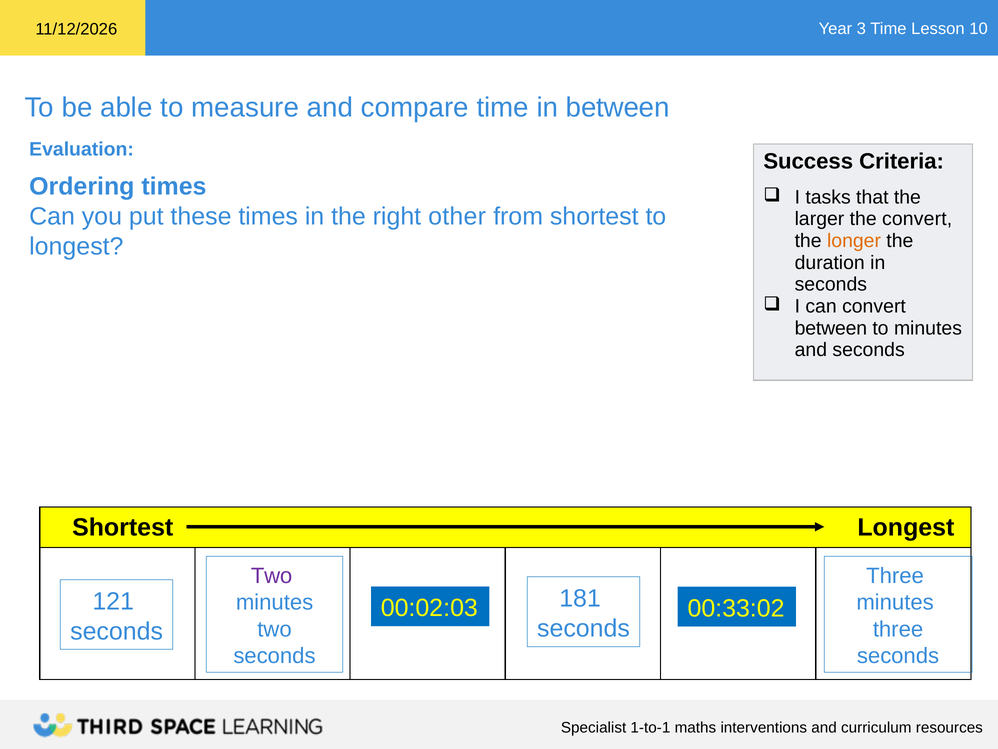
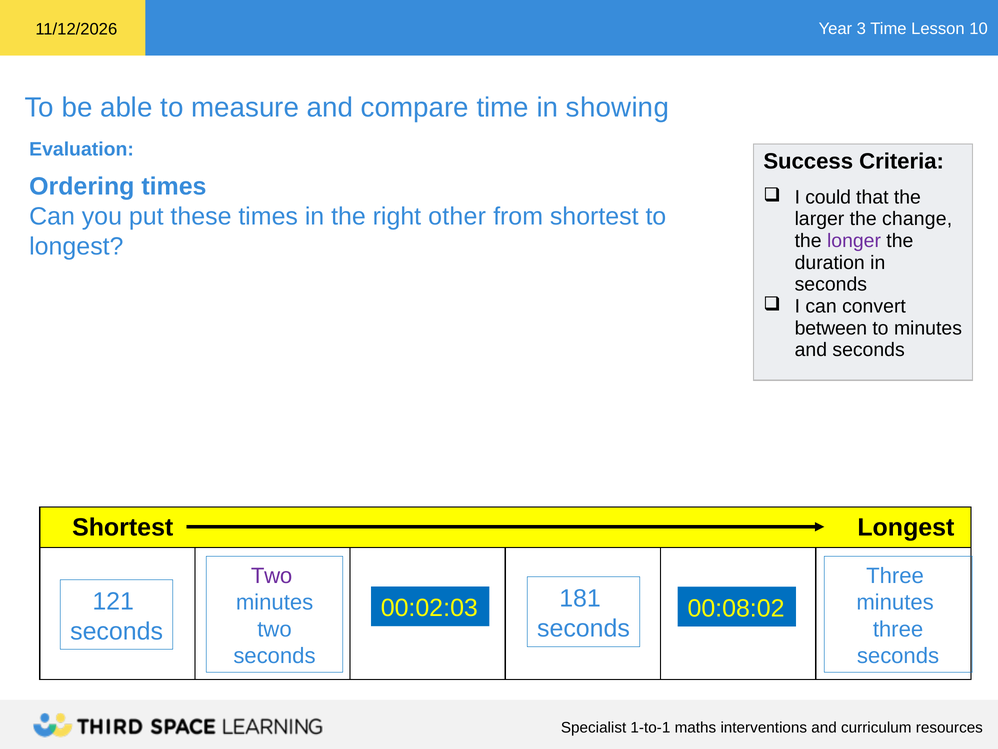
in between: between -> showing (617, 107)
tasks: tasks -> could (828, 197)
the convert: convert -> change (917, 219)
longer colour: orange -> purple (854, 241)
00:33:02: 00:33:02 -> 00:08:02 (736, 608)
